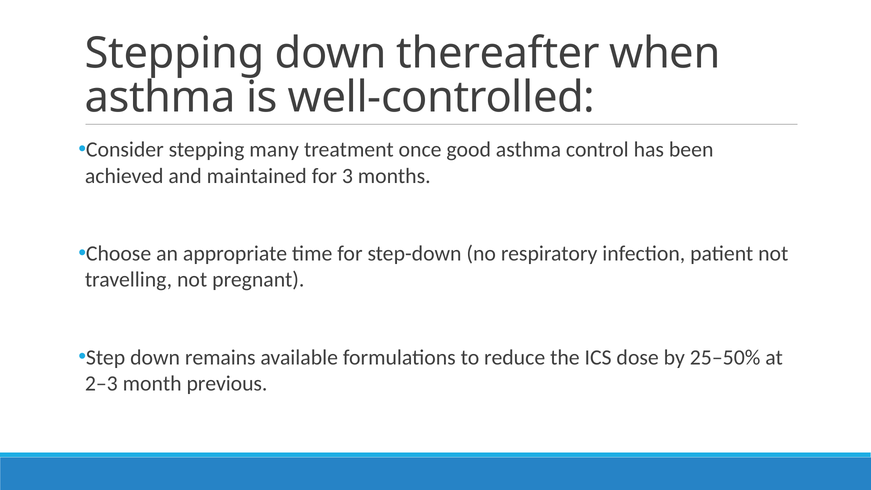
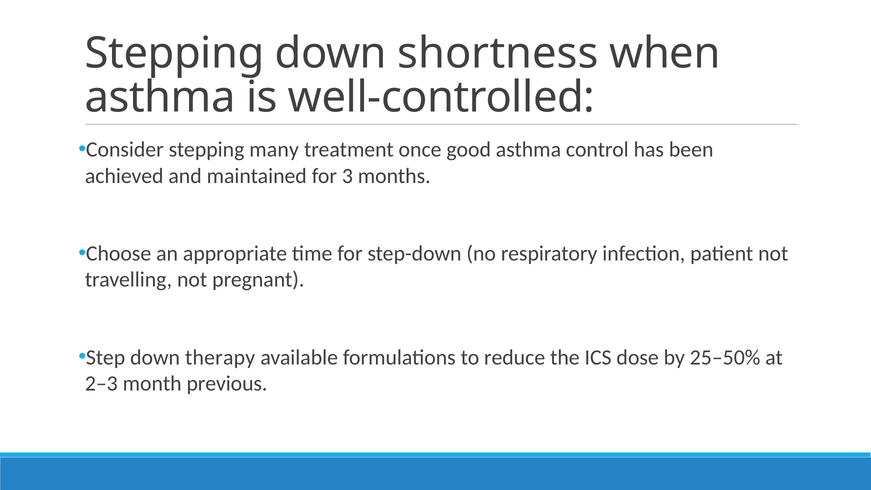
thereafter: thereafter -> shortness (498, 53)
remains: remains -> therapy (220, 357)
